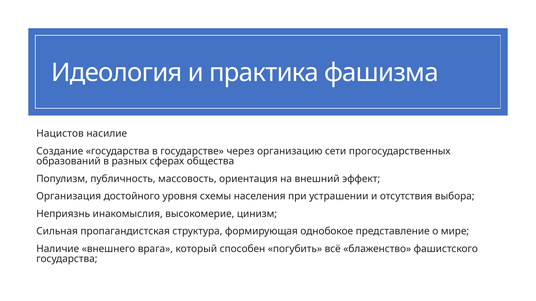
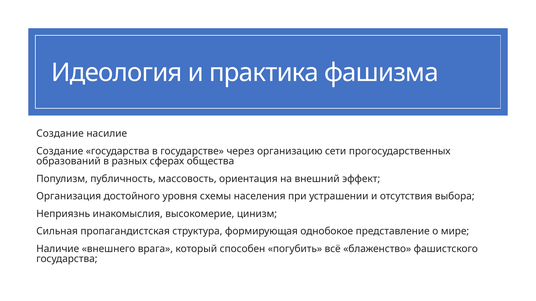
Нацистов: Нацистов -> Создание (60, 134)
